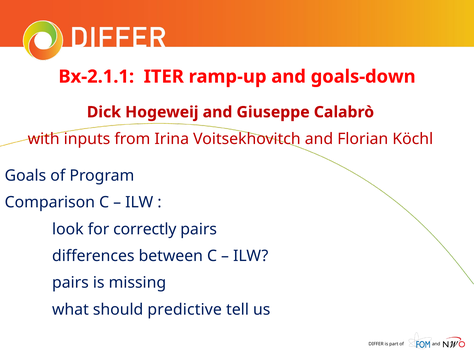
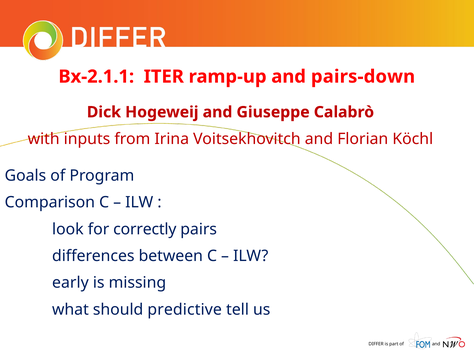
goals-down: goals-down -> pairs-down (363, 77)
pairs: pairs -> early (70, 283)
